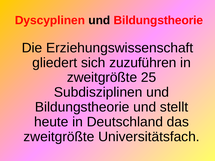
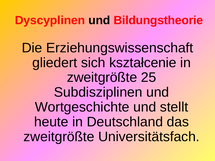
zuzuführen: zuzuführen -> kształcenie (143, 63)
Bildungstheorie: Bildungstheorie -> Wortgeschichte (82, 107)
